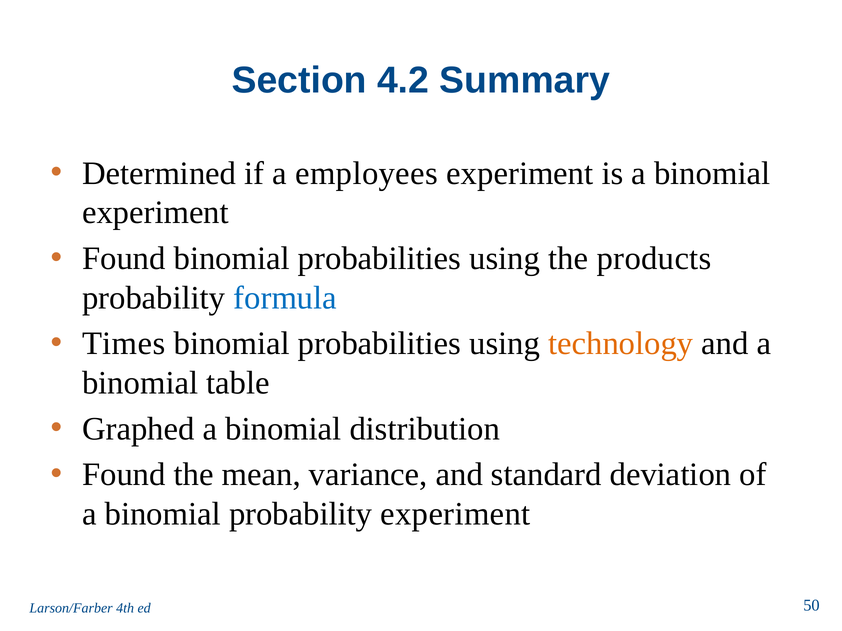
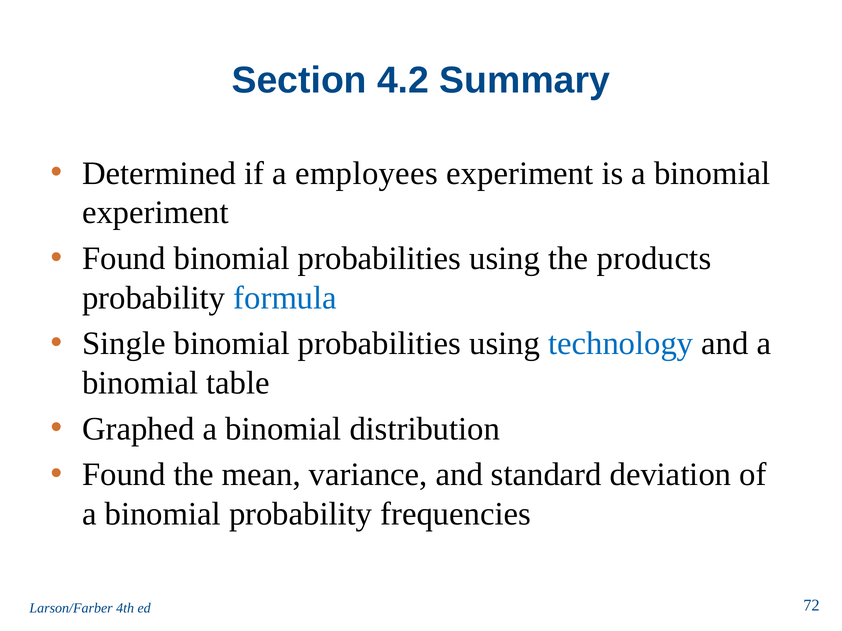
Times: Times -> Single (124, 344)
technology colour: orange -> blue (621, 344)
probability experiment: experiment -> frequencies (456, 514)
50: 50 -> 72 (811, 606)
